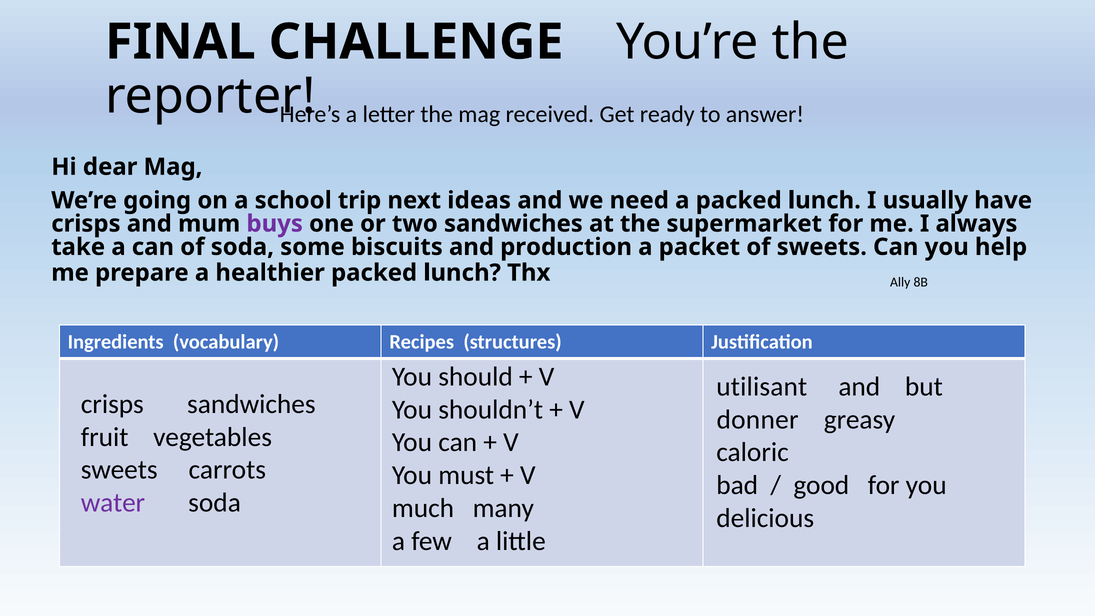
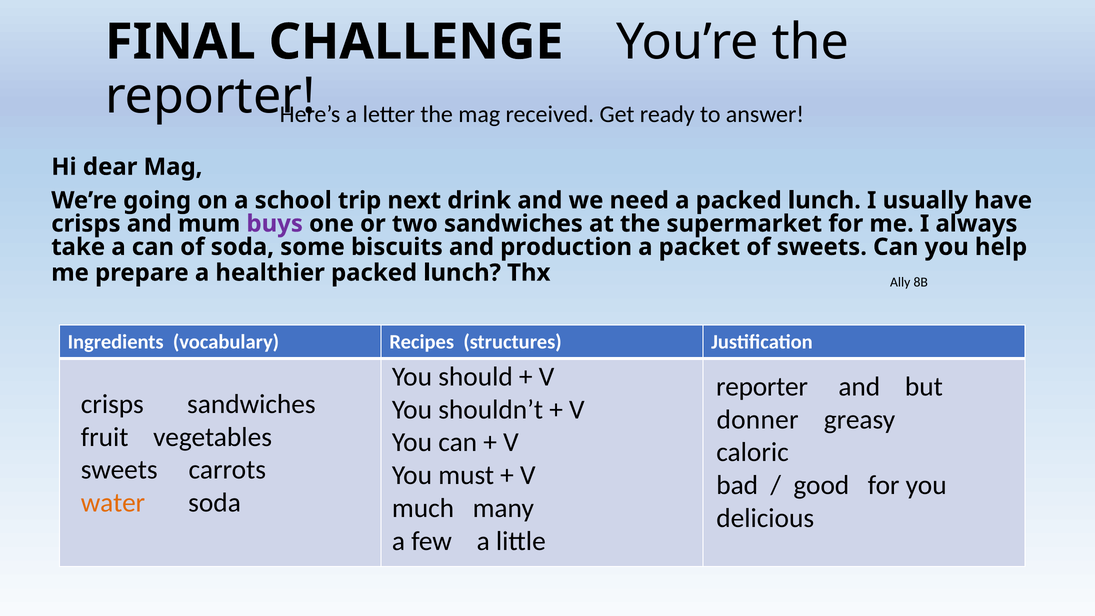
ideas: ideas -> drink (479, 200)
utilisant: utilisant -> reporter (762, 387)
water colour: purple -> orange (113, 503)
